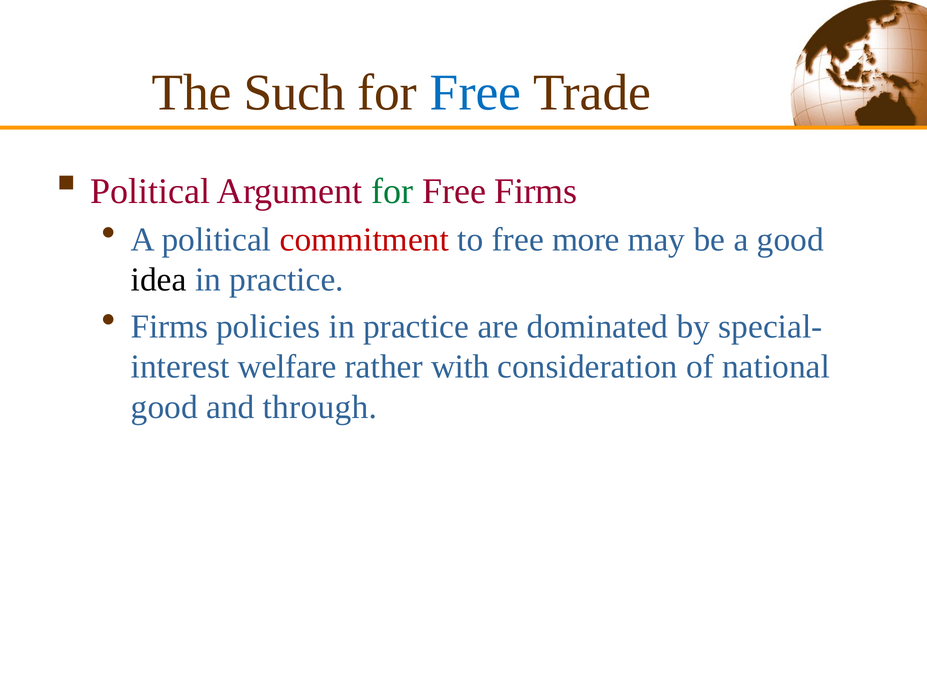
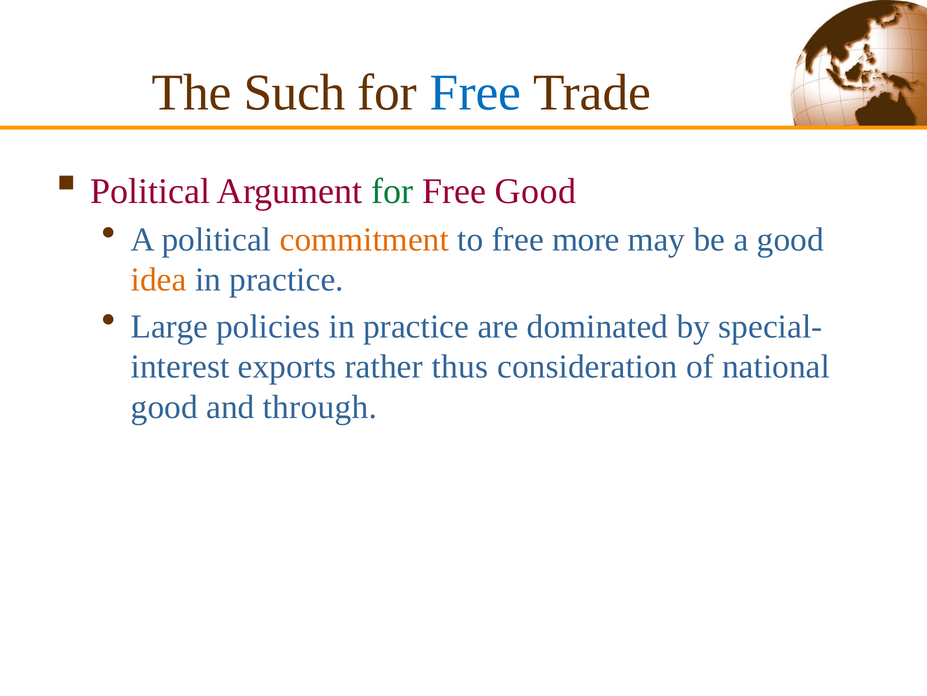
Free Firms: Firms -> Good (535, 191)
commitment colour: red -> orange (364, 239)
idea colour: black -> orange (159, 279)
Firms: Firms -> Large (169, 326)
welfare: welfare -> exports (287, 366)
with: with -> thus (460, 366)
